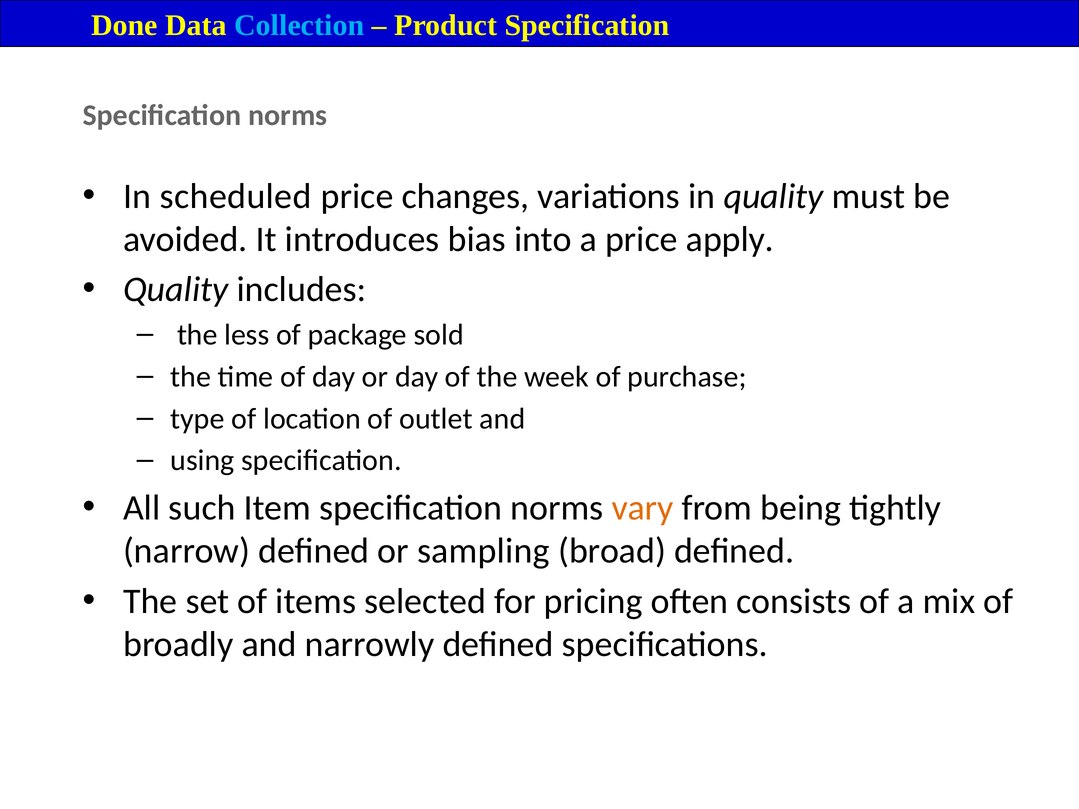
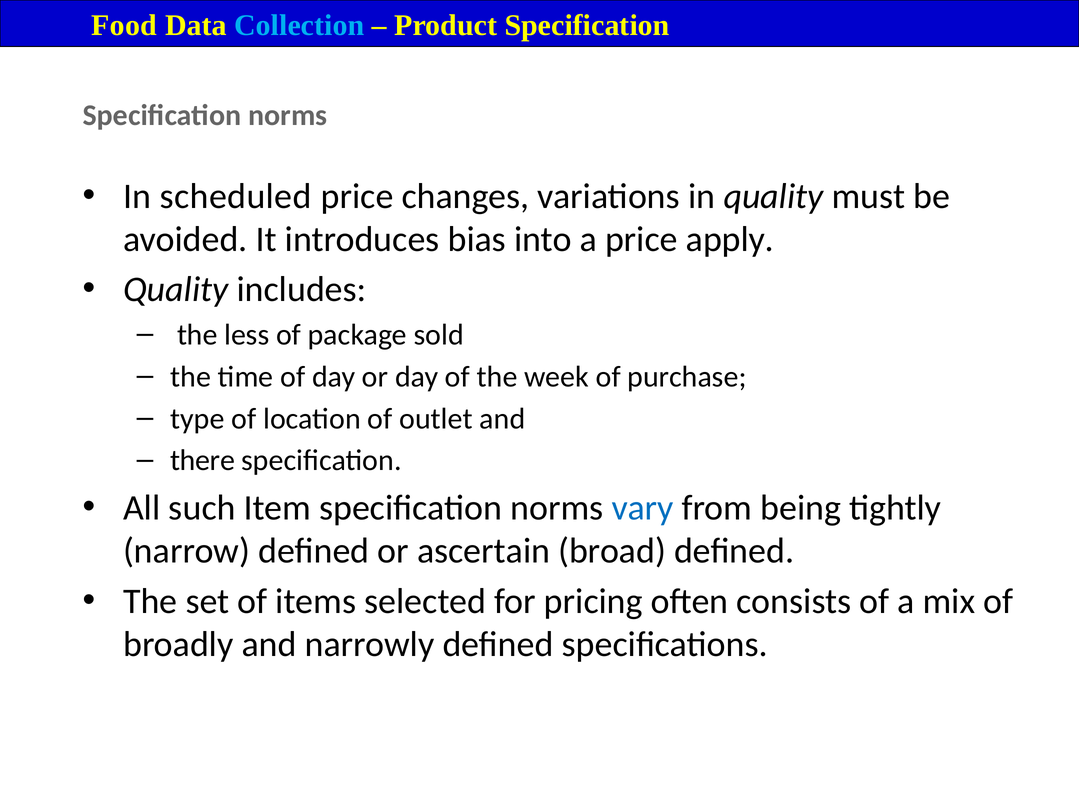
Done: Done -> Food (124, 25)
using: using -> there (203, 461)
vary colour: orange -> blue (643, 508)
sampling: sampling -> ascertain (484, 551)
